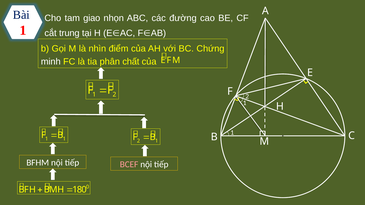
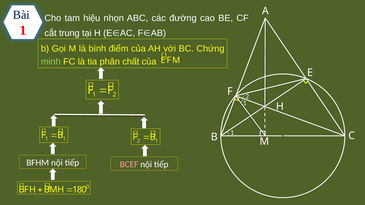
giao: giao -> hiệu (92, 18)
nhìn: nhìn -> bình (97, 49)
minh colour: white -> light green (51, 62)
